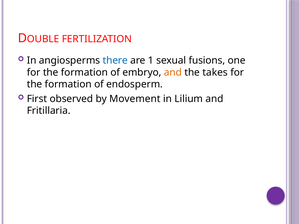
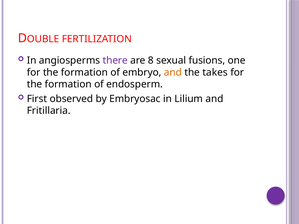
there colour: blue -> purple (115, 60)
1: 1 -> 8 (151, 60)
Movement: Movement -> Embryosac (135, 99)
